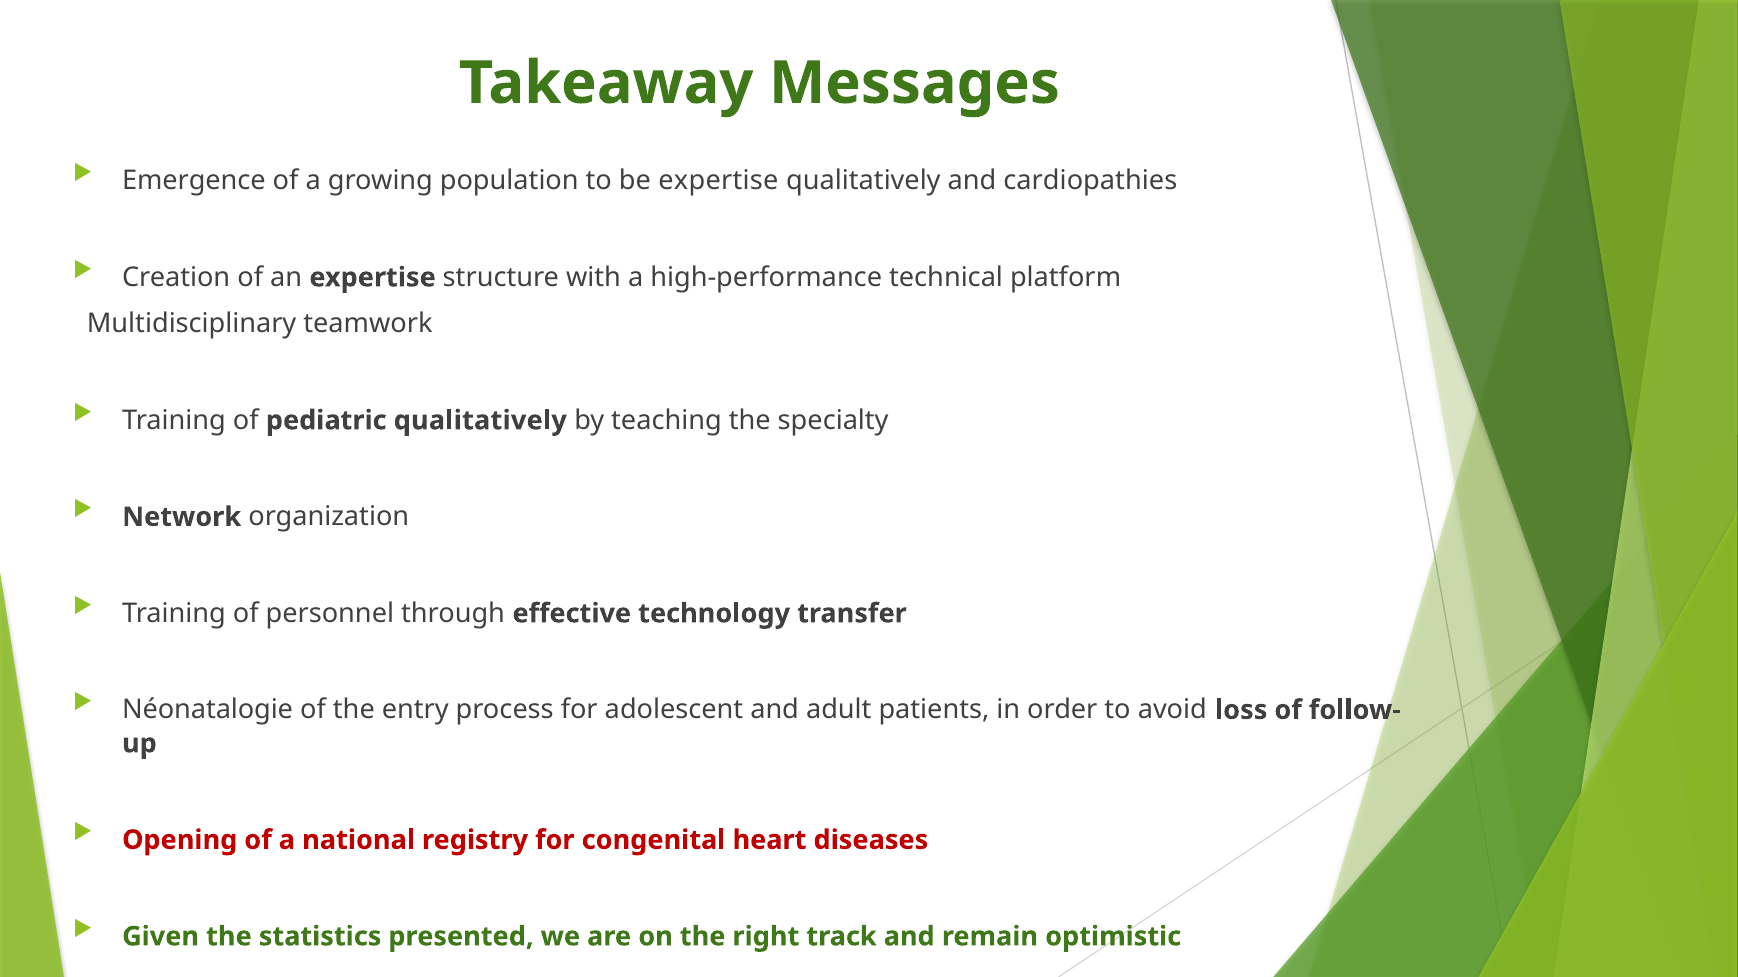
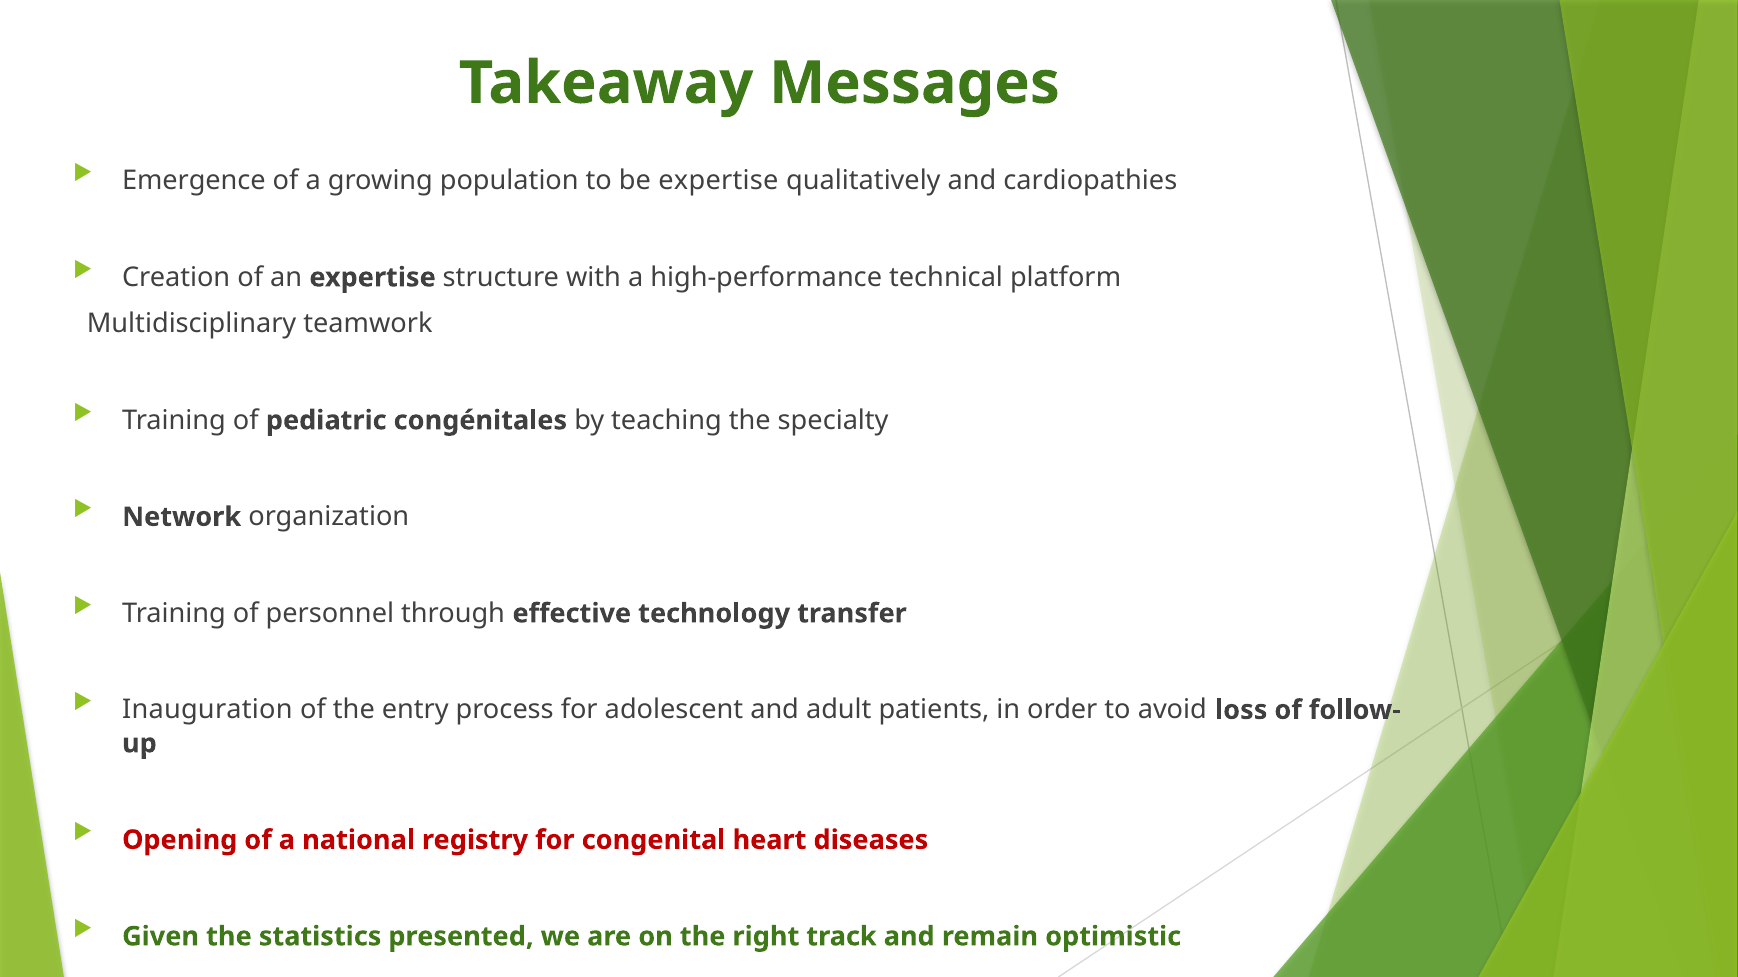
pediatric qualitatively: qualitatively -> congénitales (480, 421)
Néonatalogie: Néonatalogie -> Inauguration (207, 710)
